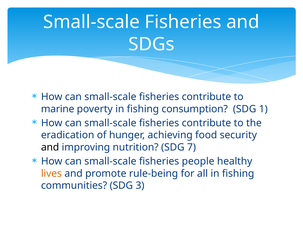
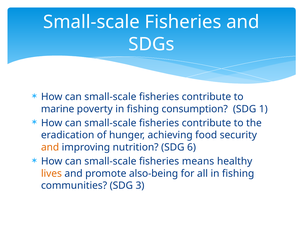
and colour: black -> orange (50, 147)
7: 7 -> 6 (192, 147)
people: people -> means (198, 162)
rule-being: rule-being -> also-being (154, 174)
